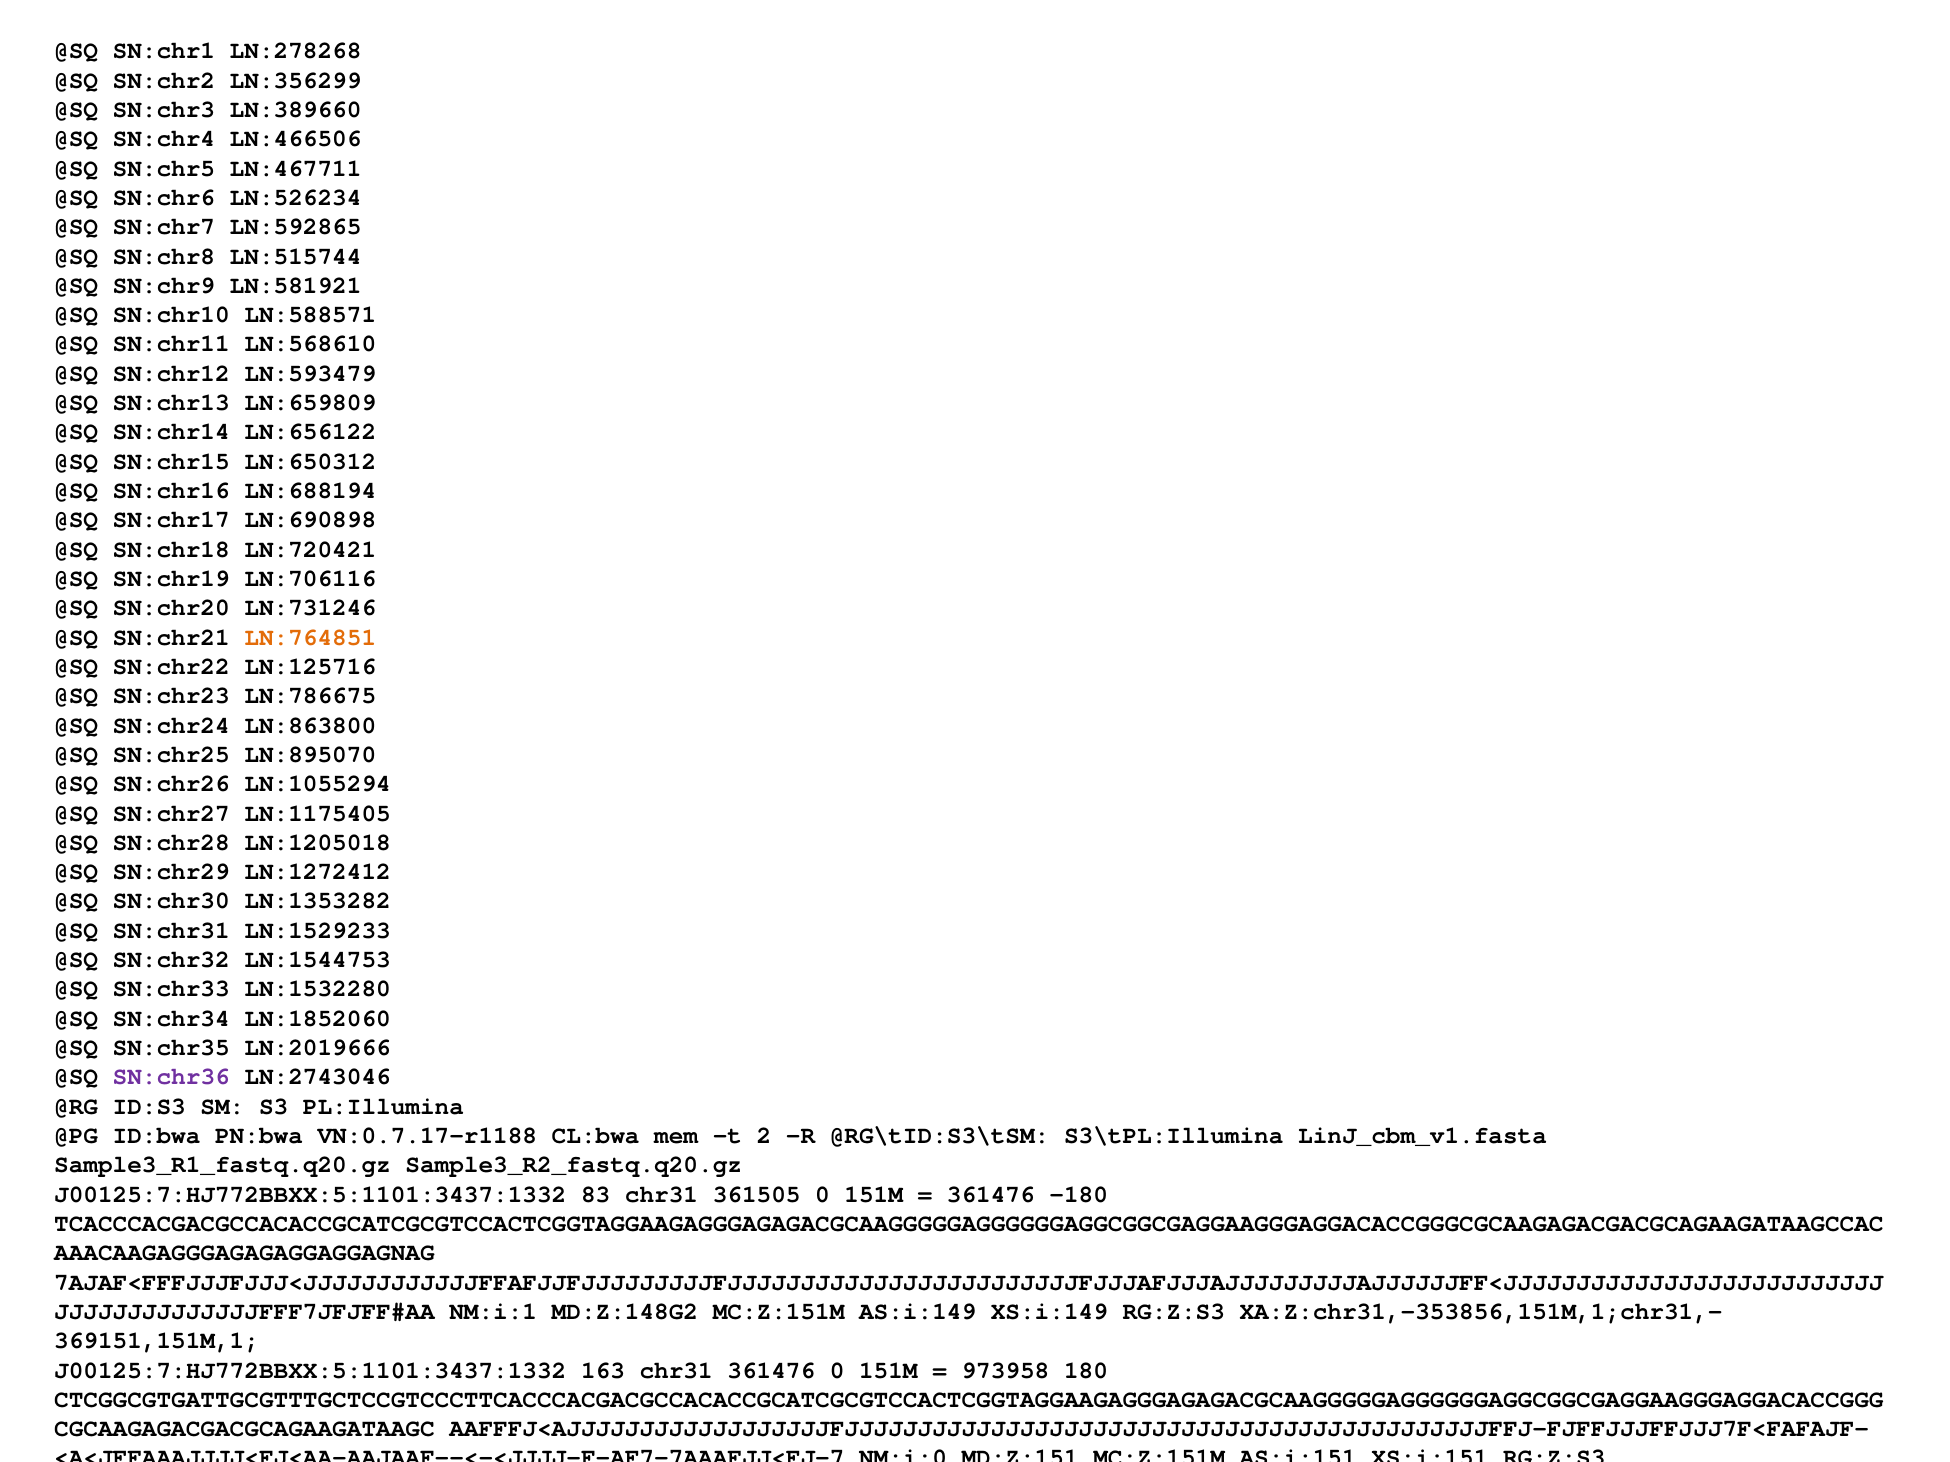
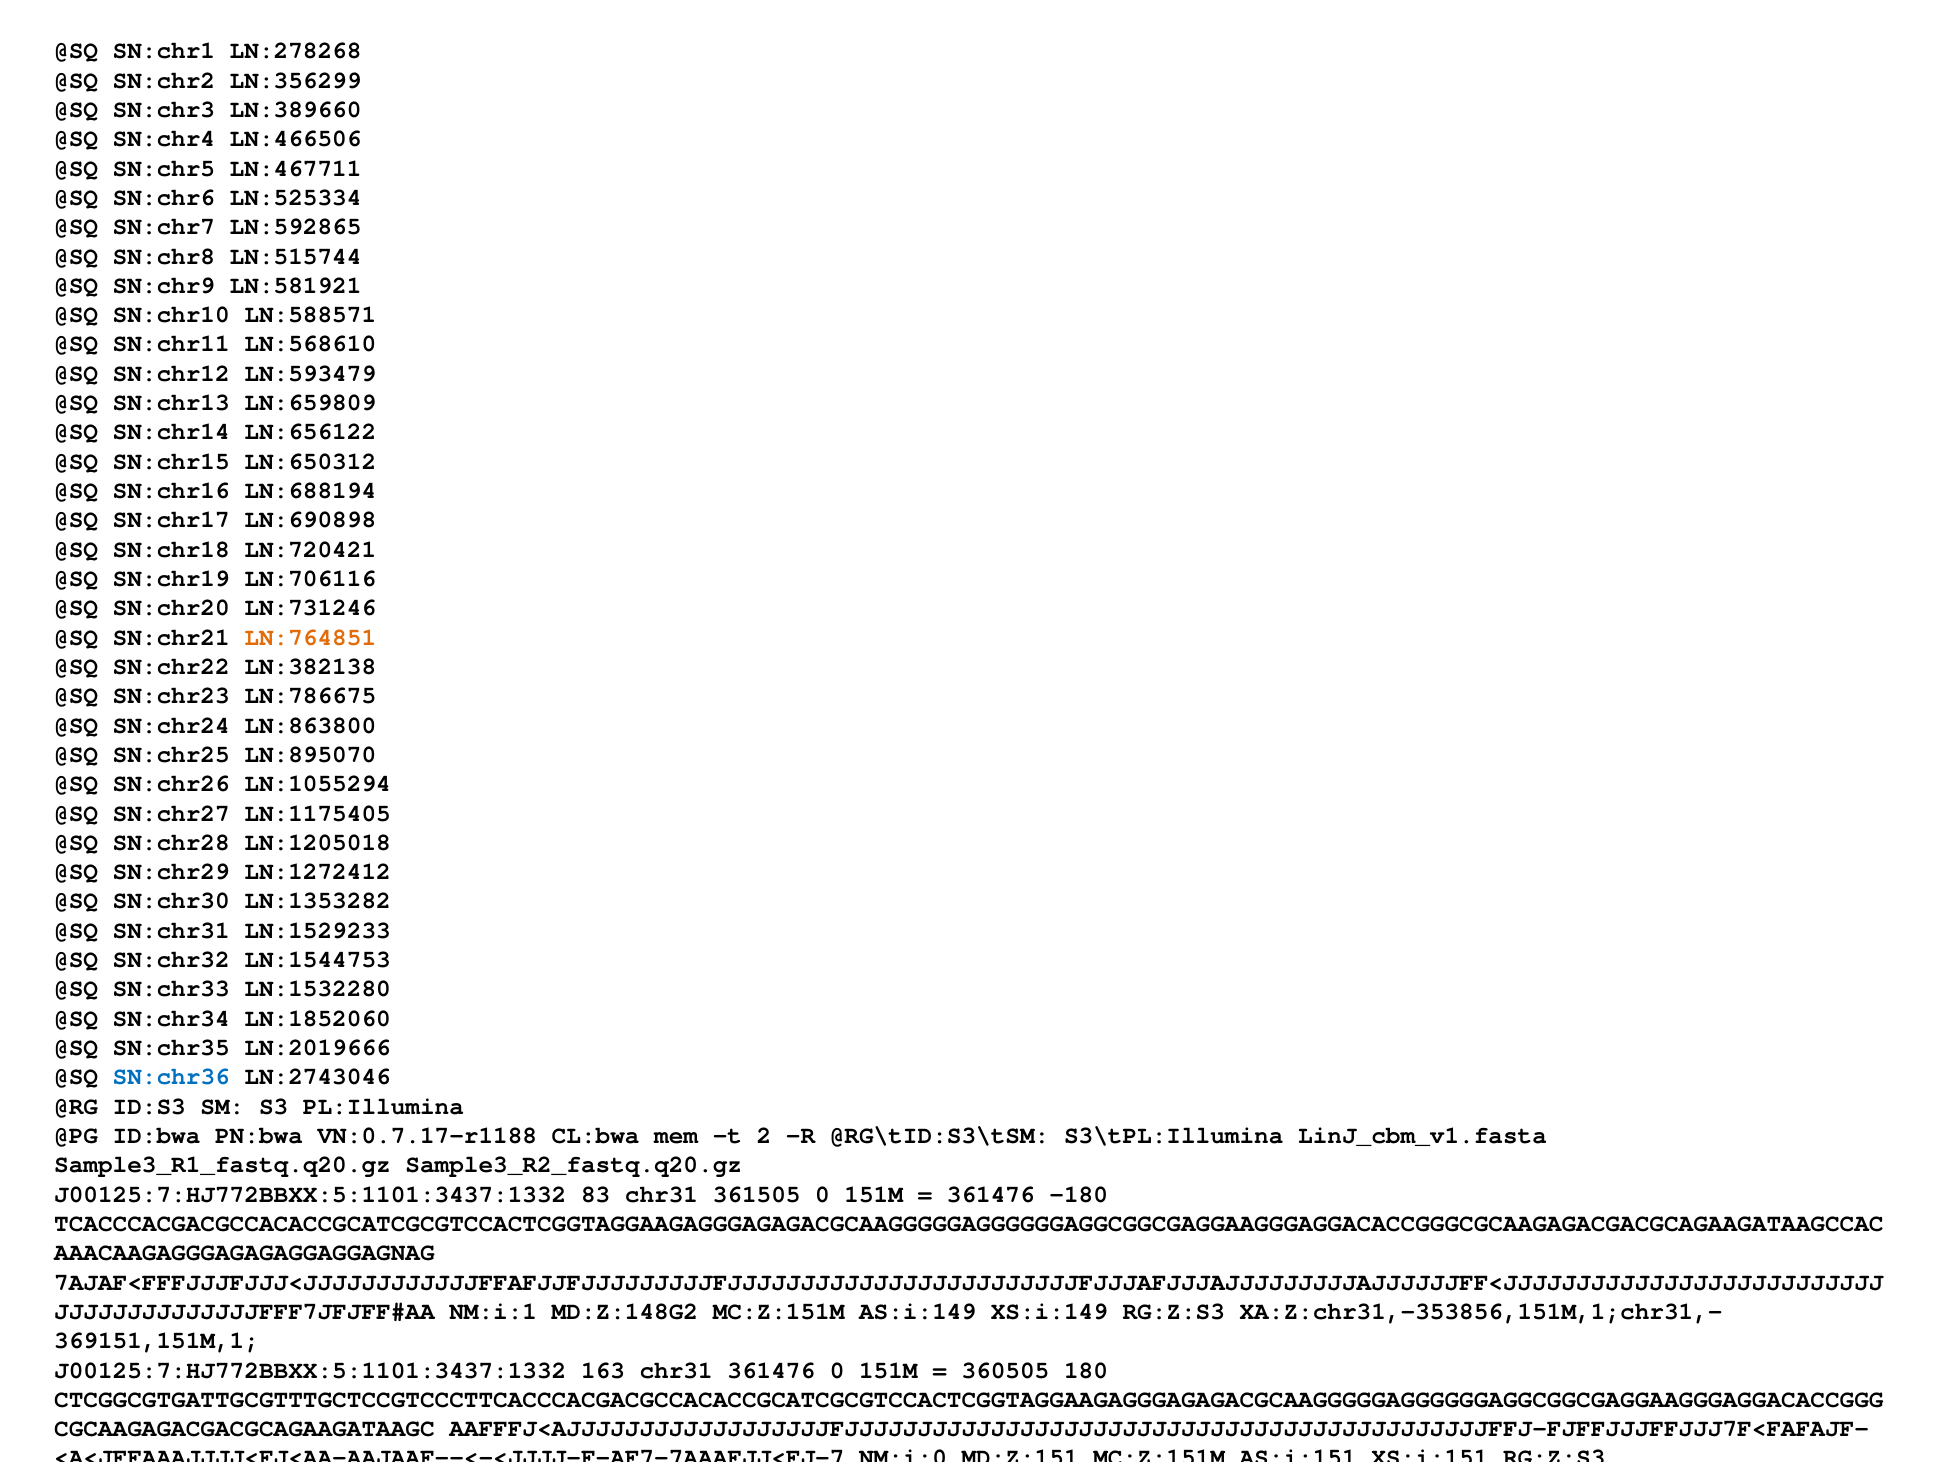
LN:526234: LN:526234 -> LN:525334 (296, 197)
LN:125716: LN:125716 -> LN:382138 (310, 667)
SN:chr36 colour: purple -> blue (171, 1077)
973958: 973958 -> 360505 (1005, 1370)
